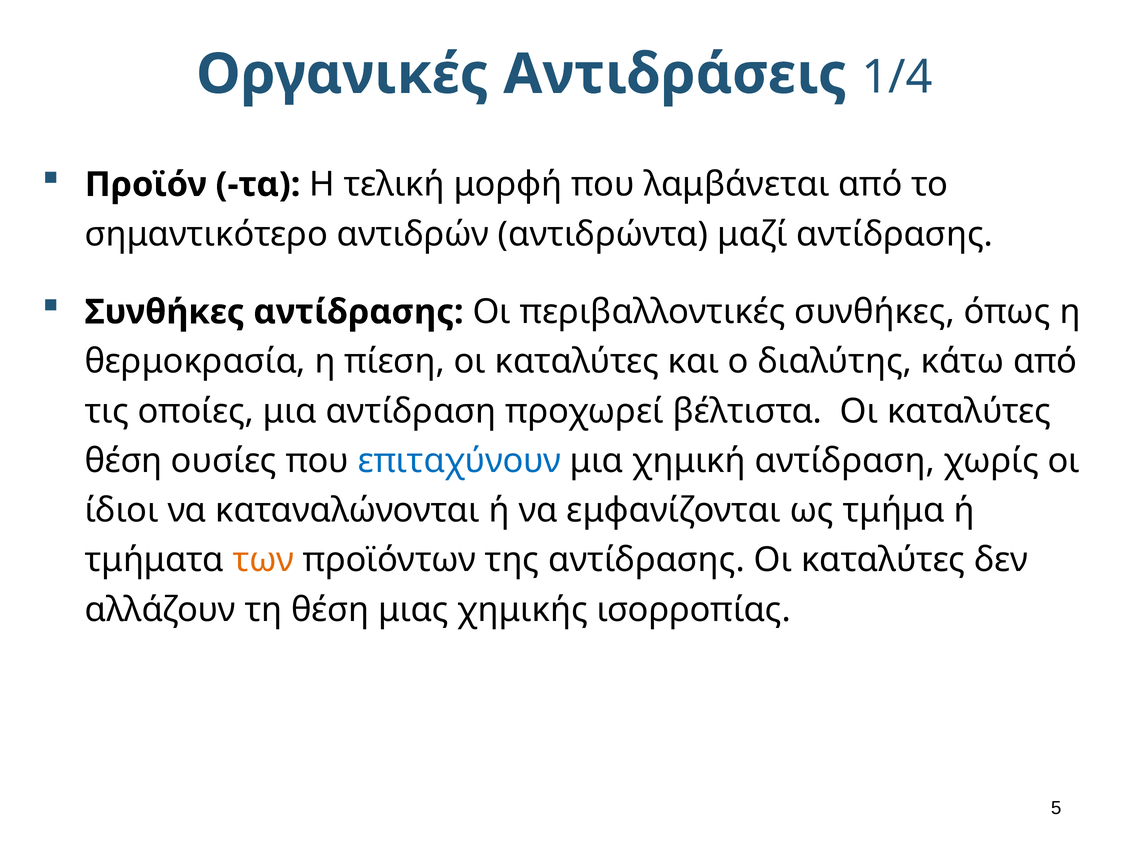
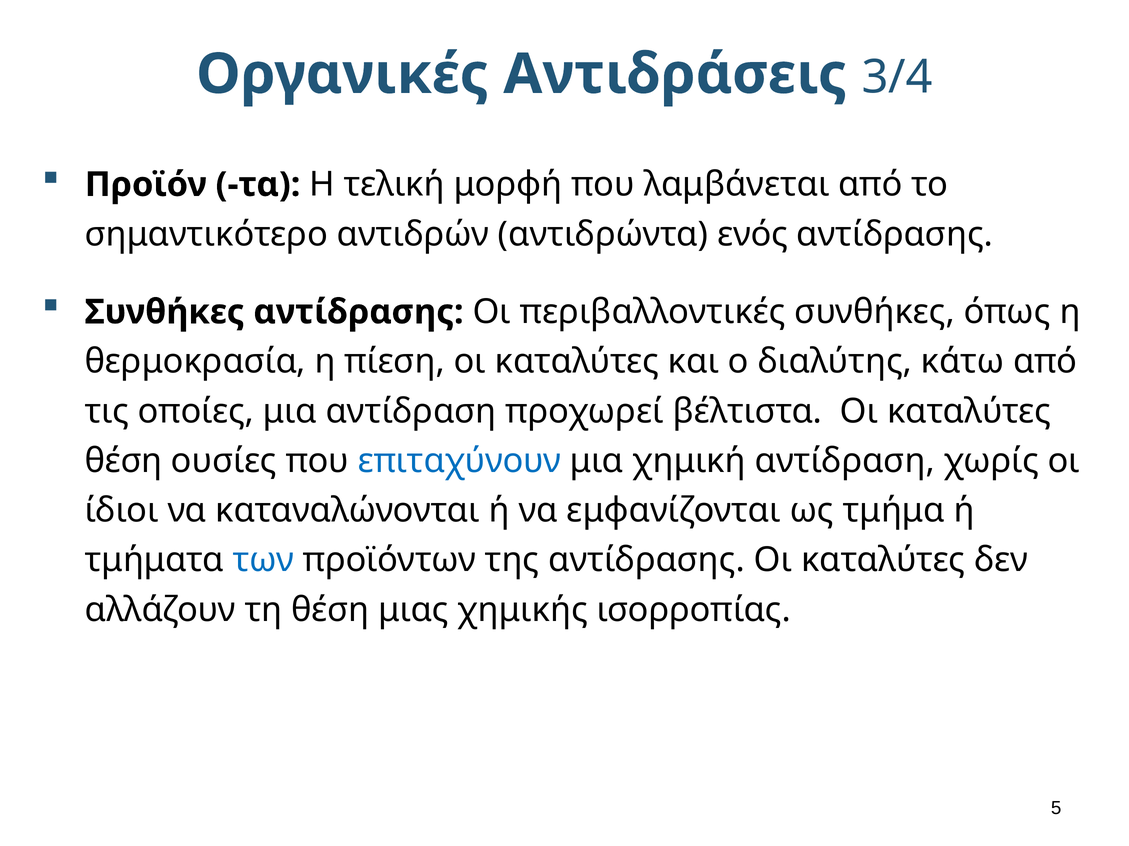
1/4: 1/4 -> 3/4 (897, 78)
μαζί: μαζί -> ενός (753, 234)
των colour: orange -> blue (263, 561)
